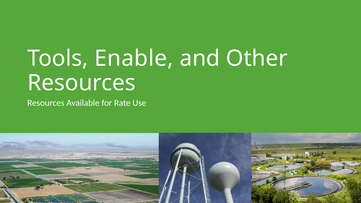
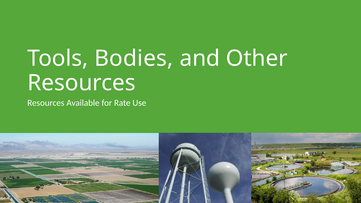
Enable: Enable -> Bodies (134, 59)
